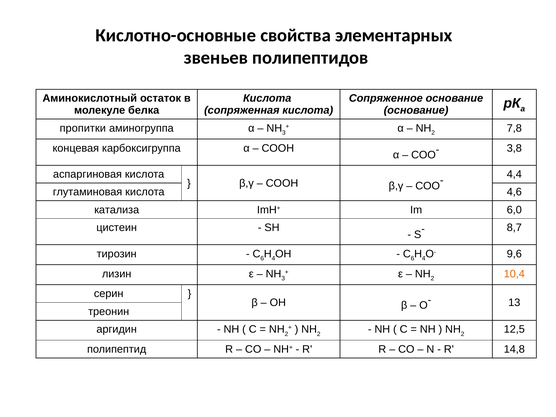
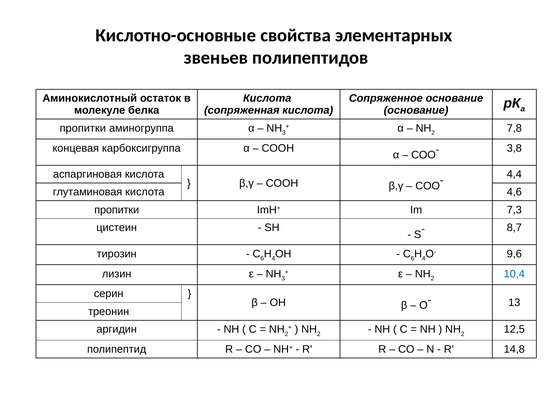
катализа: катализа -> пропитки (117, 210)
6,0: 6,0 -> 7,3 (514, 210)
10,4 colour: orange -> blue (514, 274)
